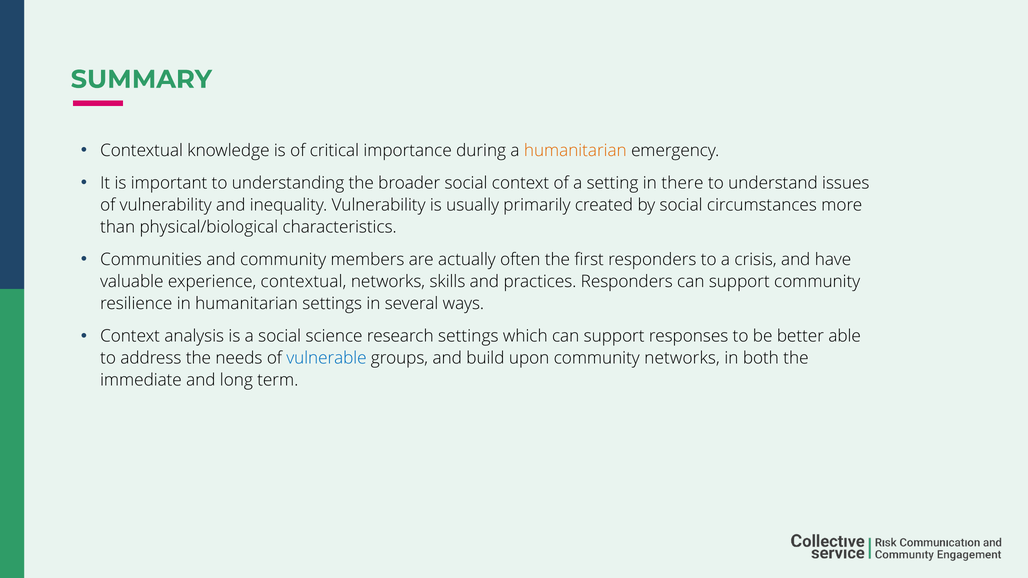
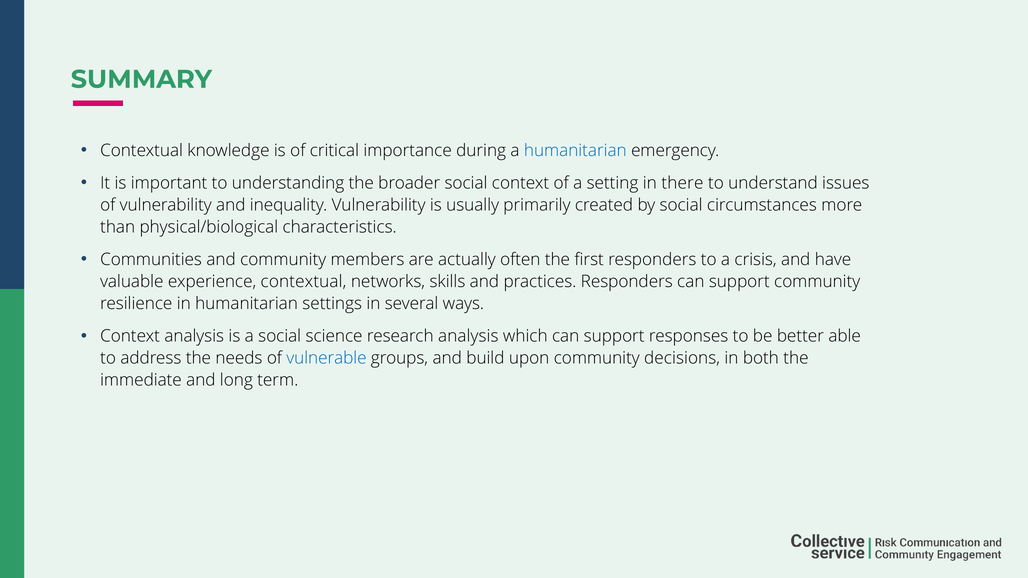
humanitarian colour: orange -> blue (575, 150)
research settings: settings -> analysis (468, 337)
community networks: networks -> decisions (682, 358)
